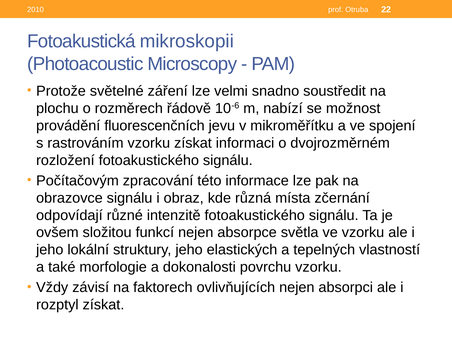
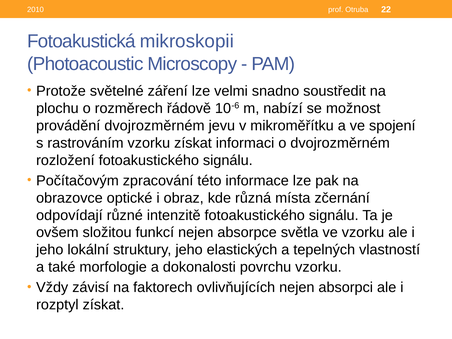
provádění fluorescenčních: fluorescenčních -> dvojrozměrném (154, 126)
obrazovce signálu: signálu -> optické (130, 198)
